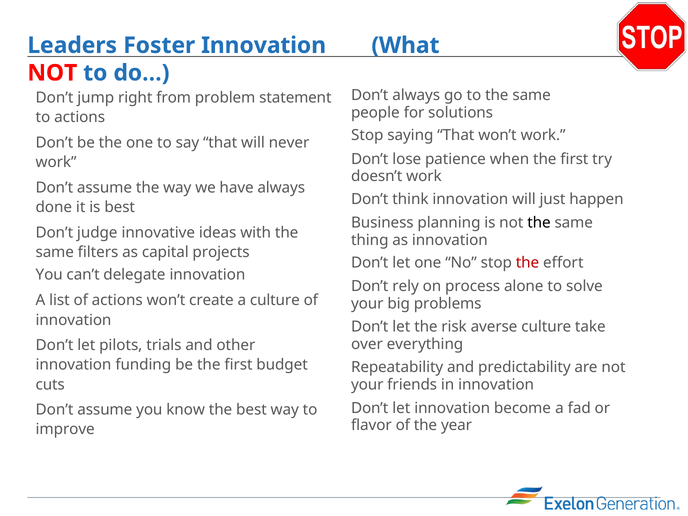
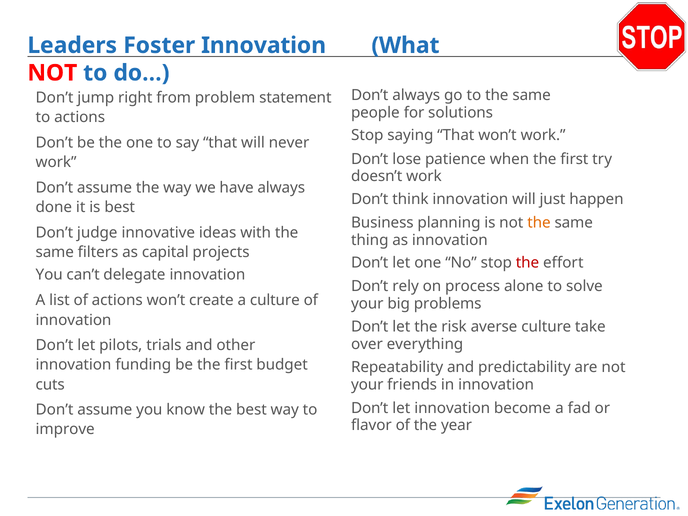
the colour: black -> orange (539, 223)
